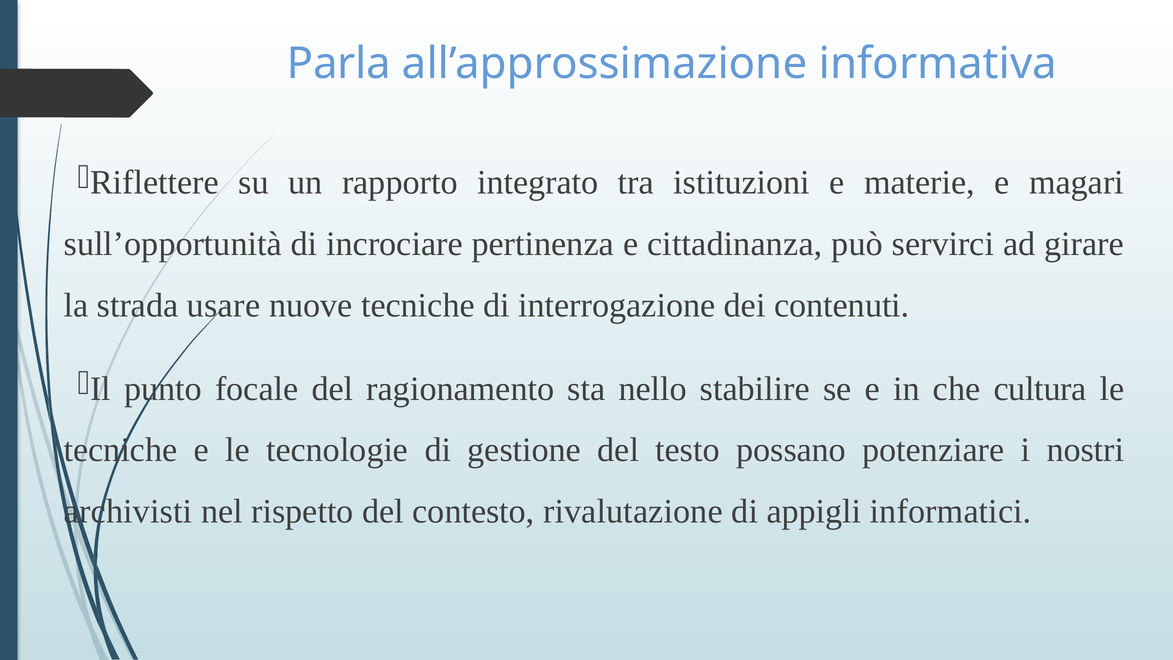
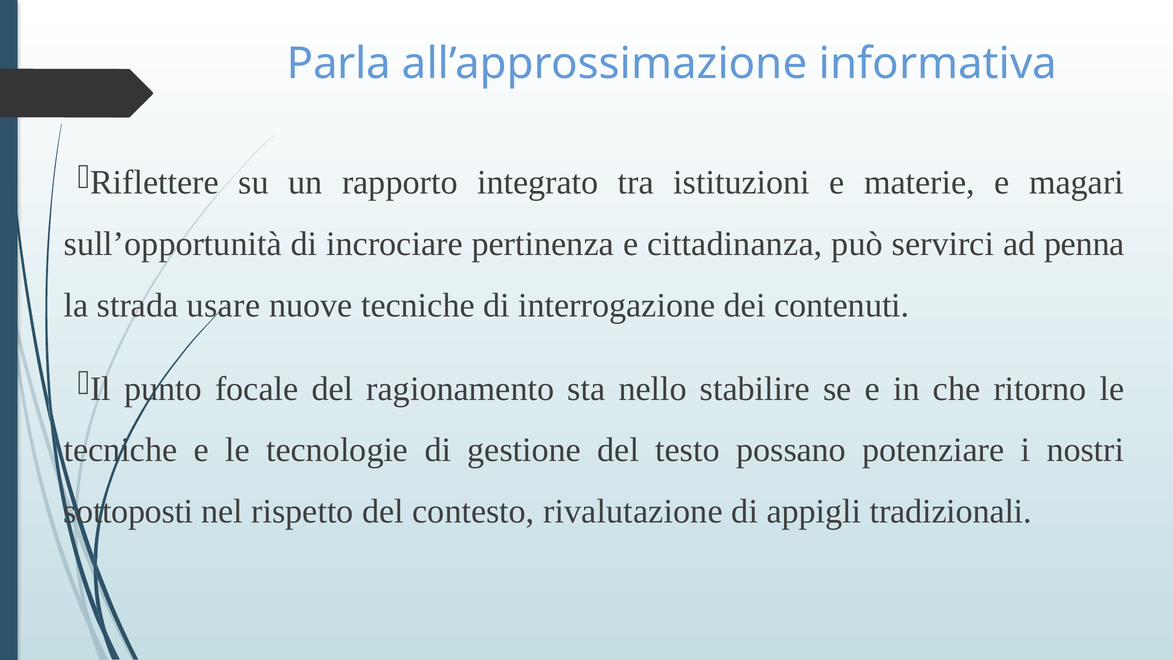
girare: girare -> penna (1084, 244)
cultura: cultura -> ritorno (1040, 389)
archivisti: archivisti -> sottoposti (128, 511)
informatici: informatici -> tradizionali (951, 511)
